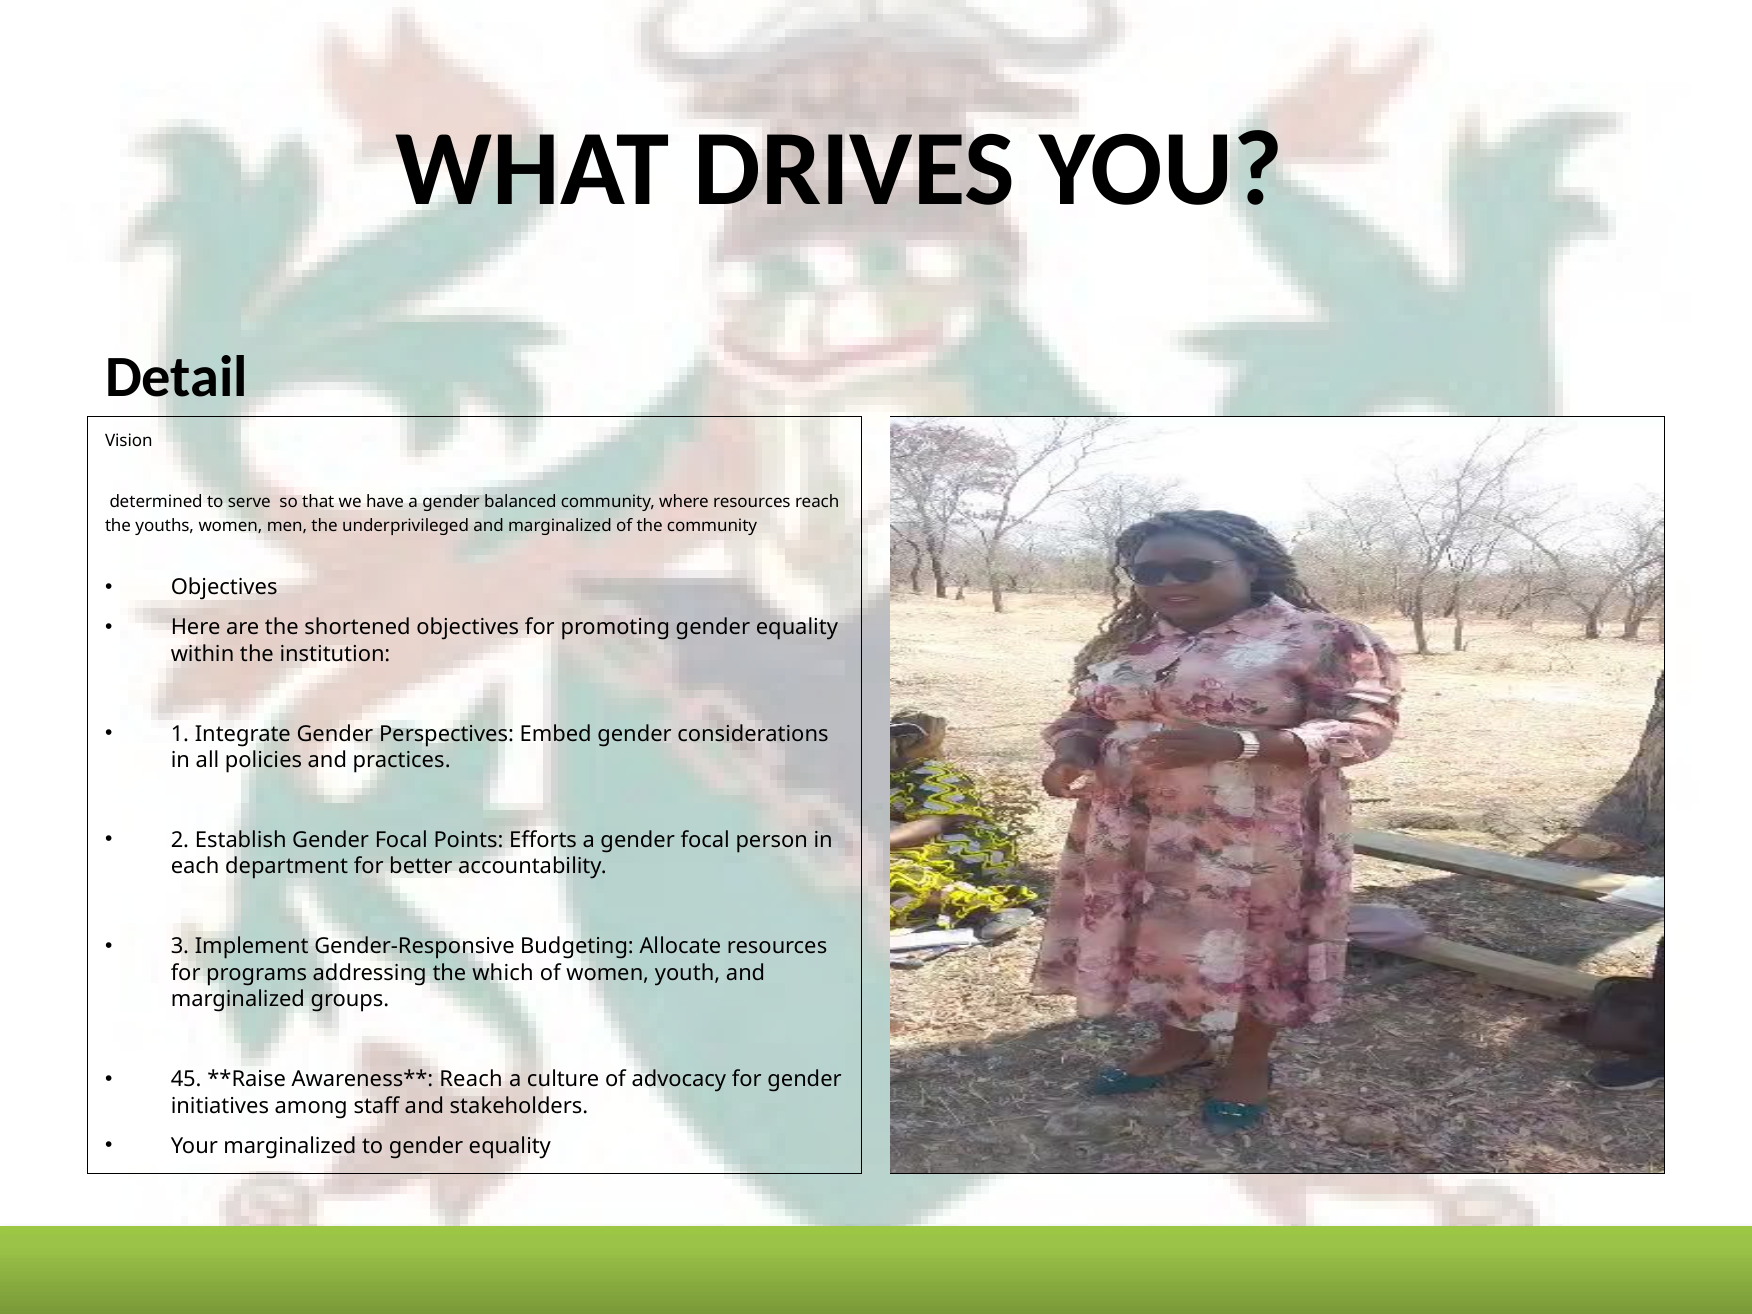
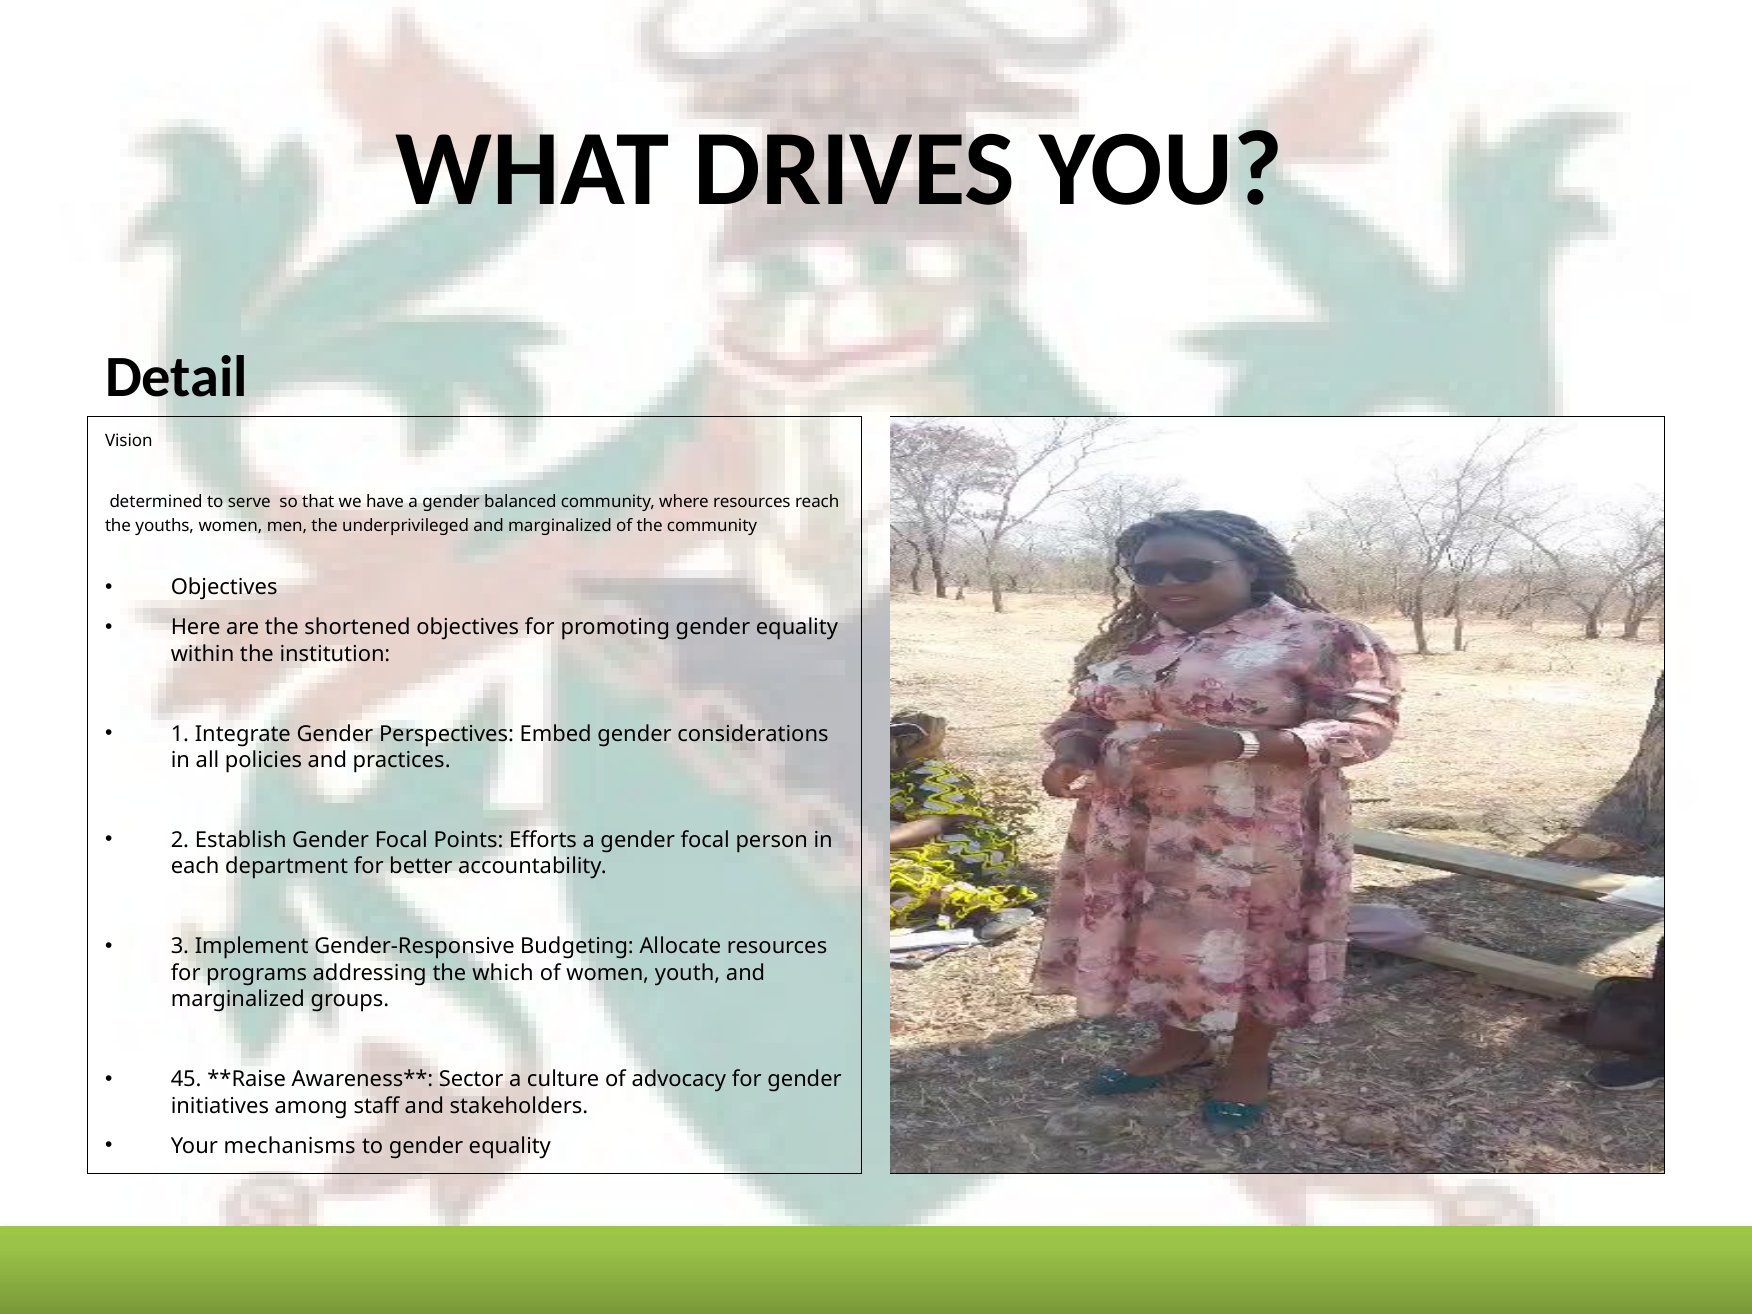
Reach: Reach -> Sector (471, 1079)
Your marginalized: marginalized -> mechanisms (290, 1146)
